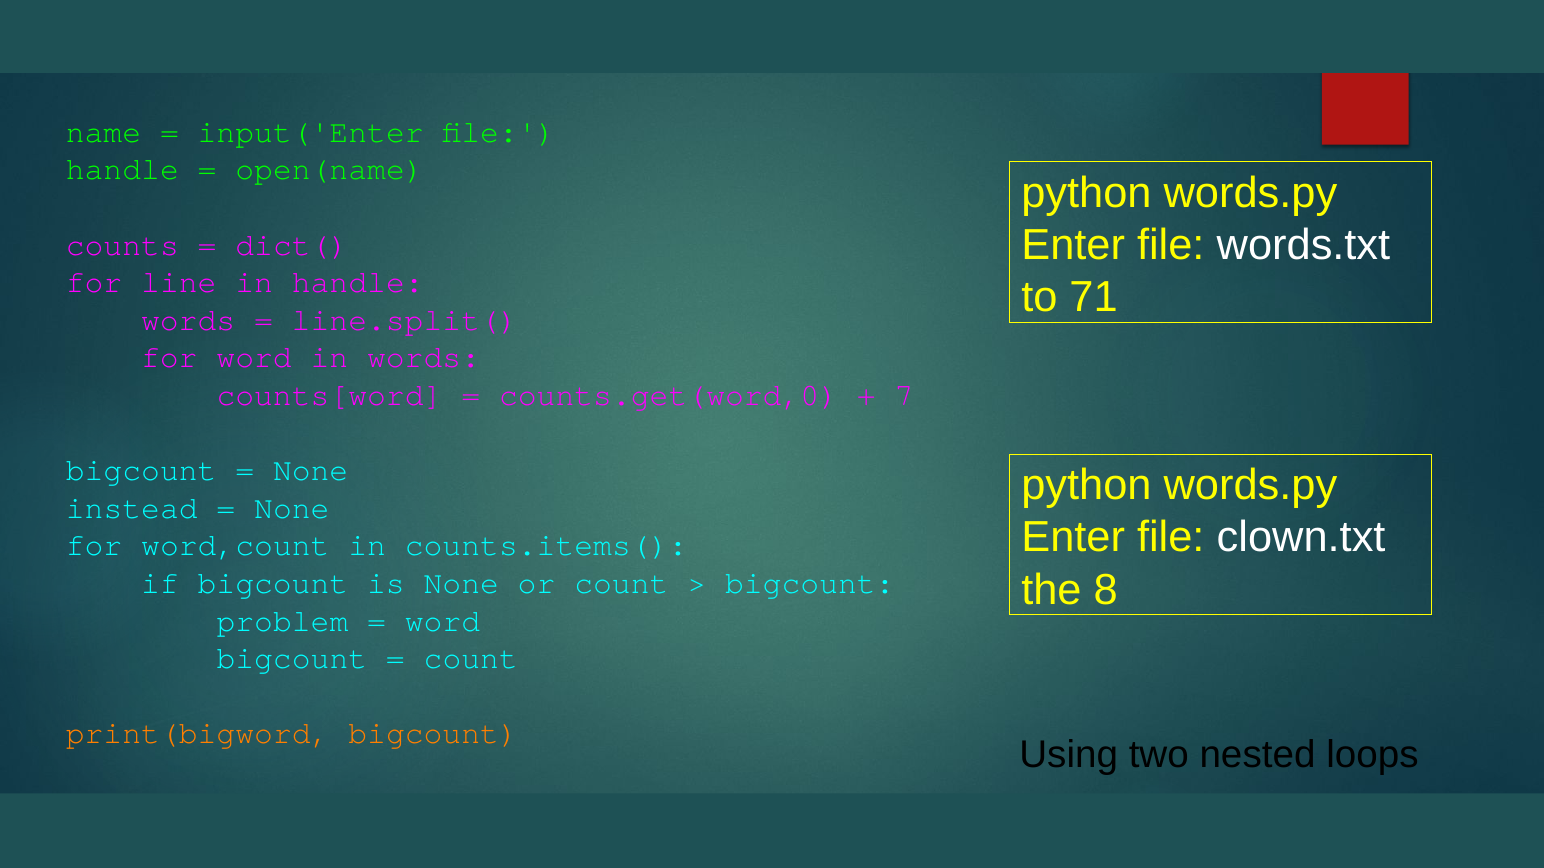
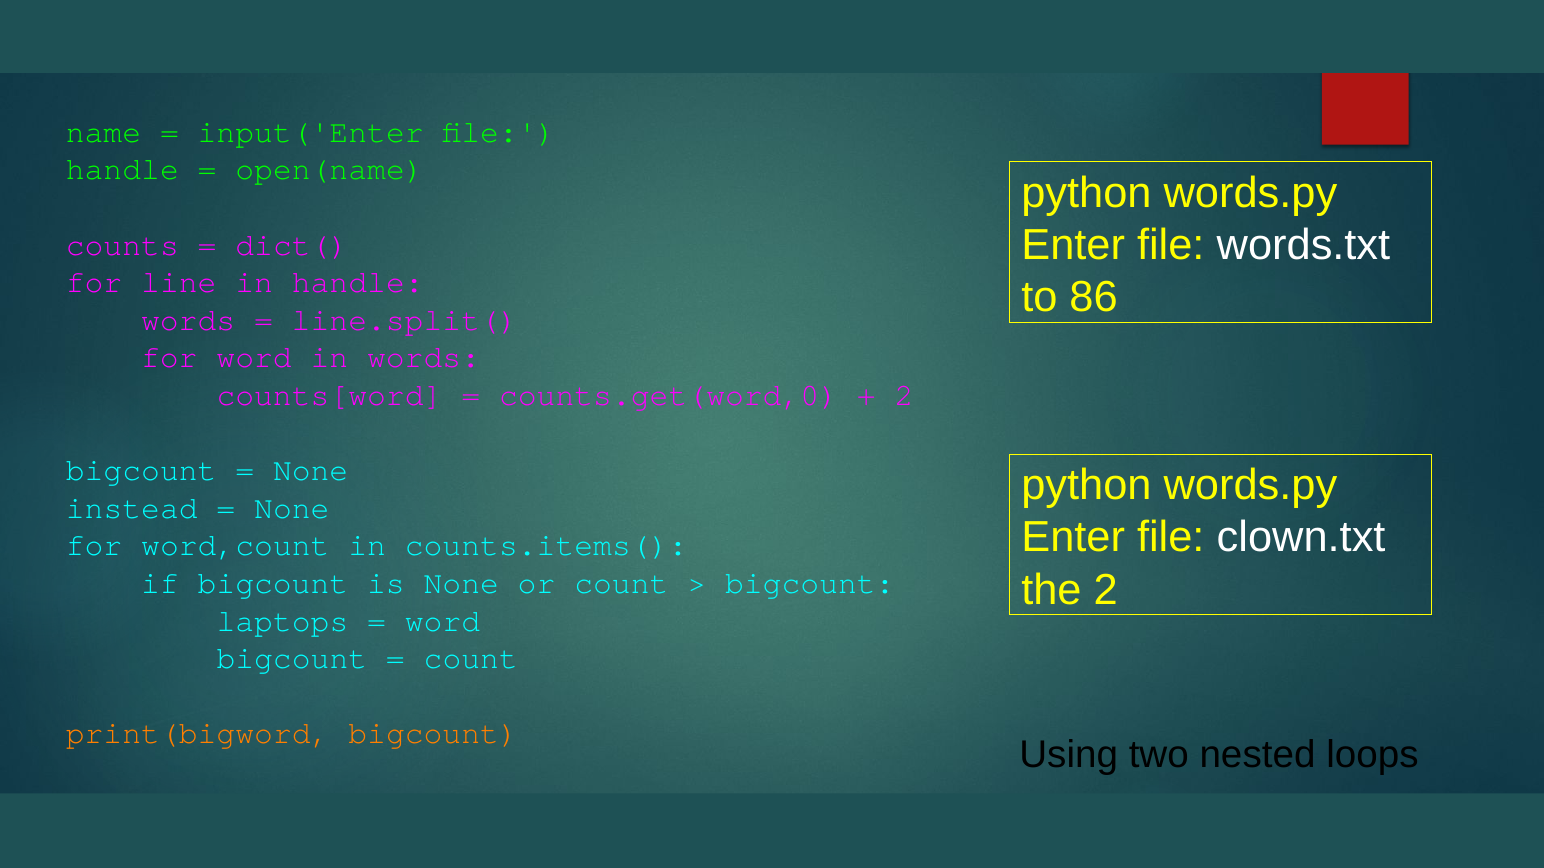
71: 71 -> 86 (1094, 297)
7: 7 -> 2 (904, 395)
the 8: 8 -> 2 (1106, 590)
problem: problem -> laptops (282, 621)
